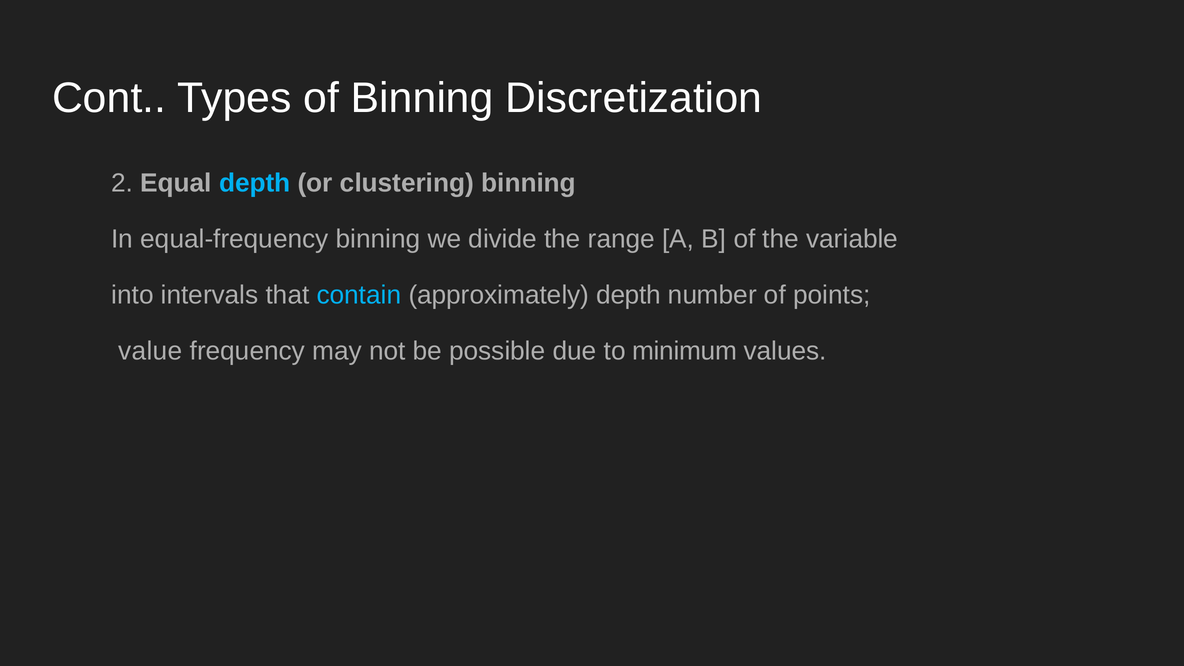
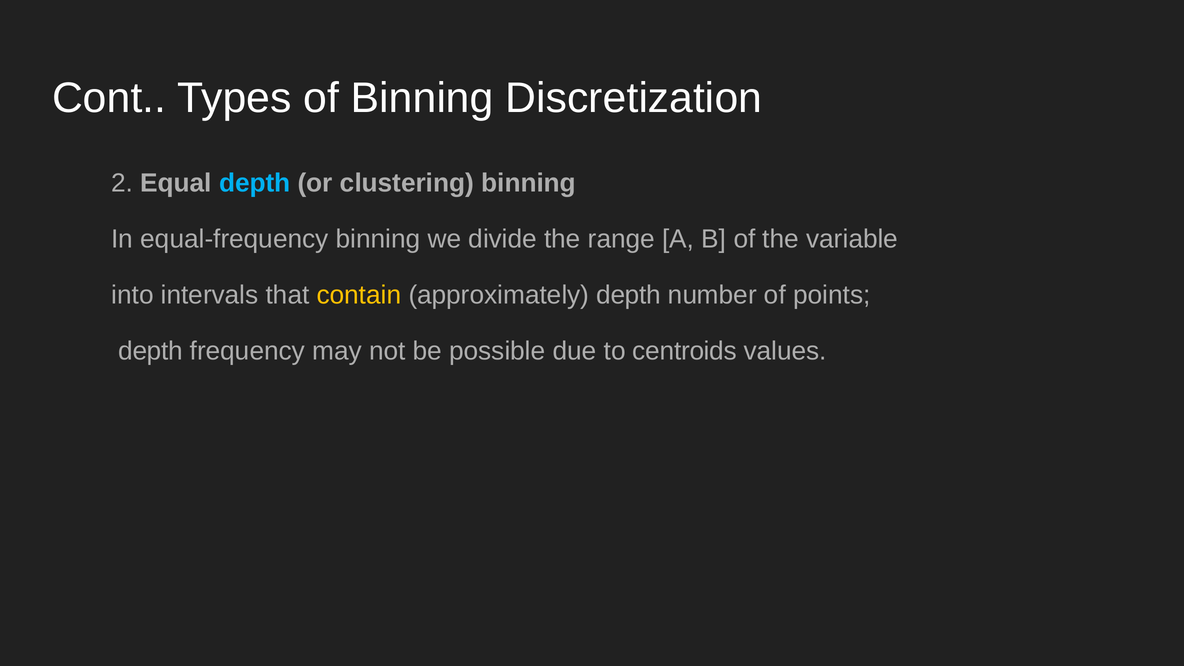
contain colour: light blue -> yellow (359, 295)
value: value -> depth (151, 351)
minimum: minimum -> centroids (685, 351)
